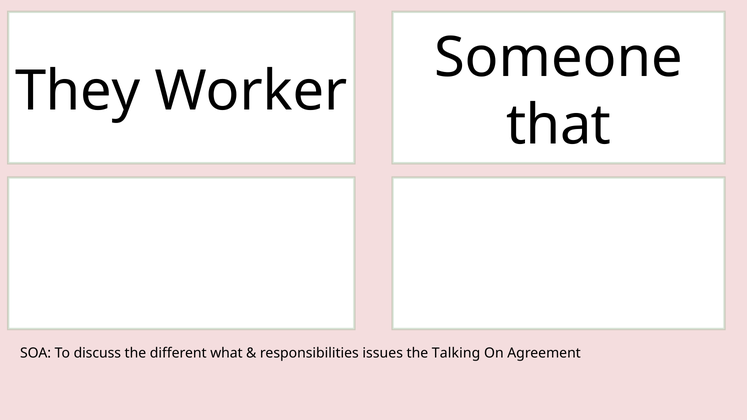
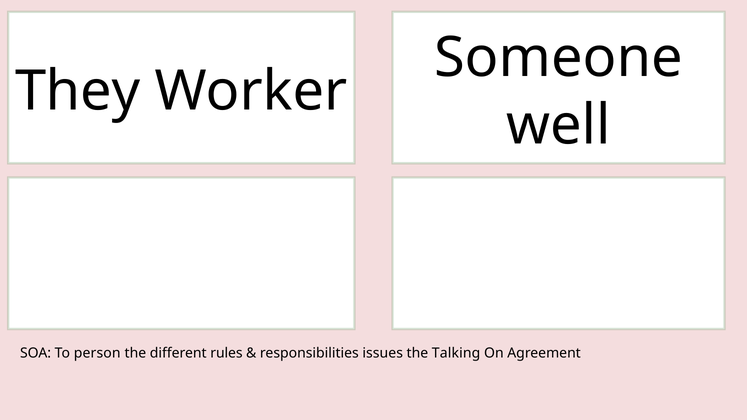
that: that -> well (559, 125)
discuss: discuss -> person (97, 353)
what: what -> rules (226, 353)
